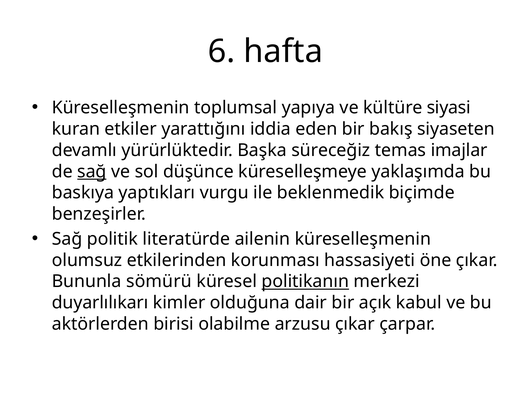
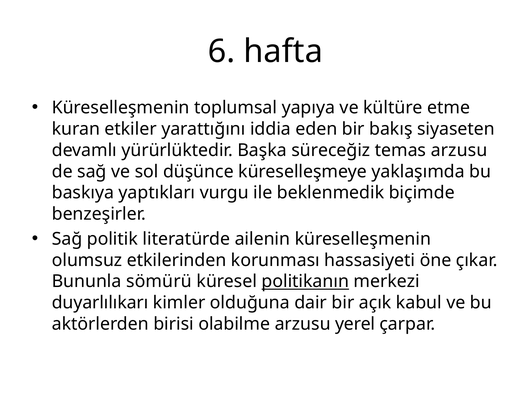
siyasi: siyasi -> etme (449, 107)
temas imajlar: imajlar -> arzusu (459, 150)
sağ underline: present -> none (92, 171)
arzusu çıkar: çıkar -> yerel (355, 323)
